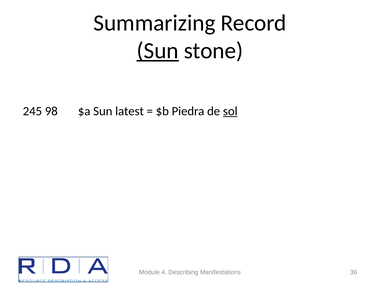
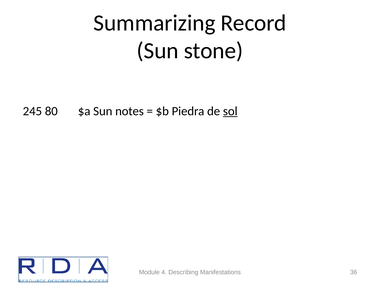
Sun underline: present -> none (158, 51)
98: 98 -> 80 (51, 111)
latest: latest -> notes (130, 111)
